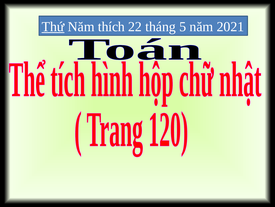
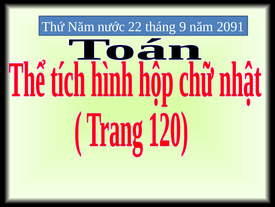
Thứ underline: present -> none (53, 27)
thích: thích -> nước (111, 27)
5: 5 -> 9 (183, 27)
2021: 2021 -> 2091 (230, 27)
